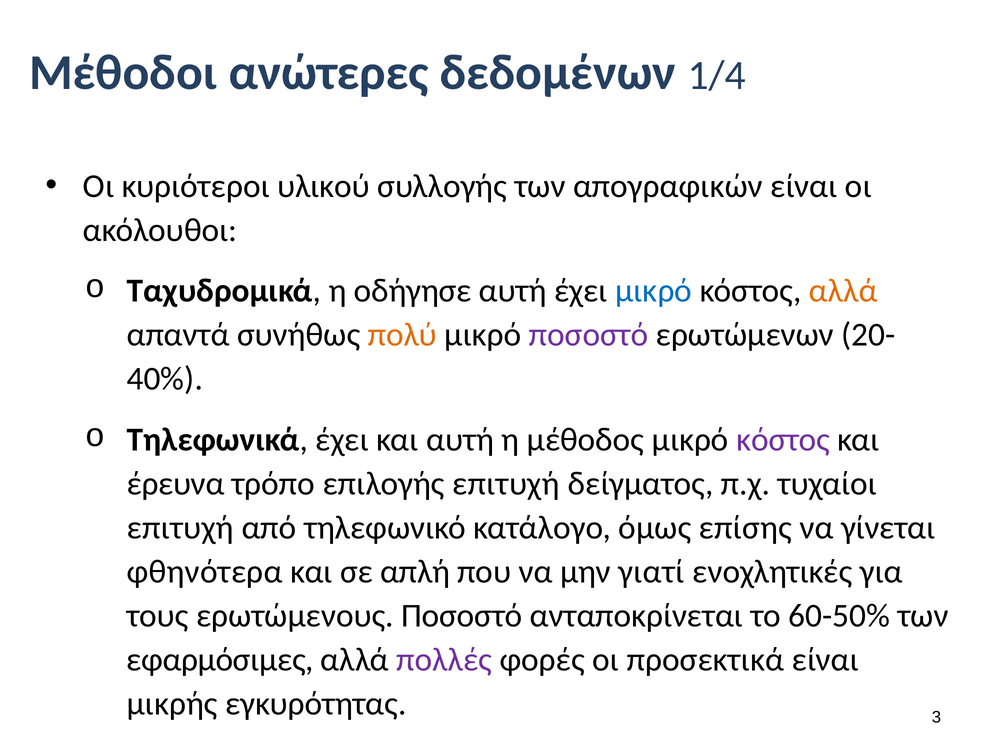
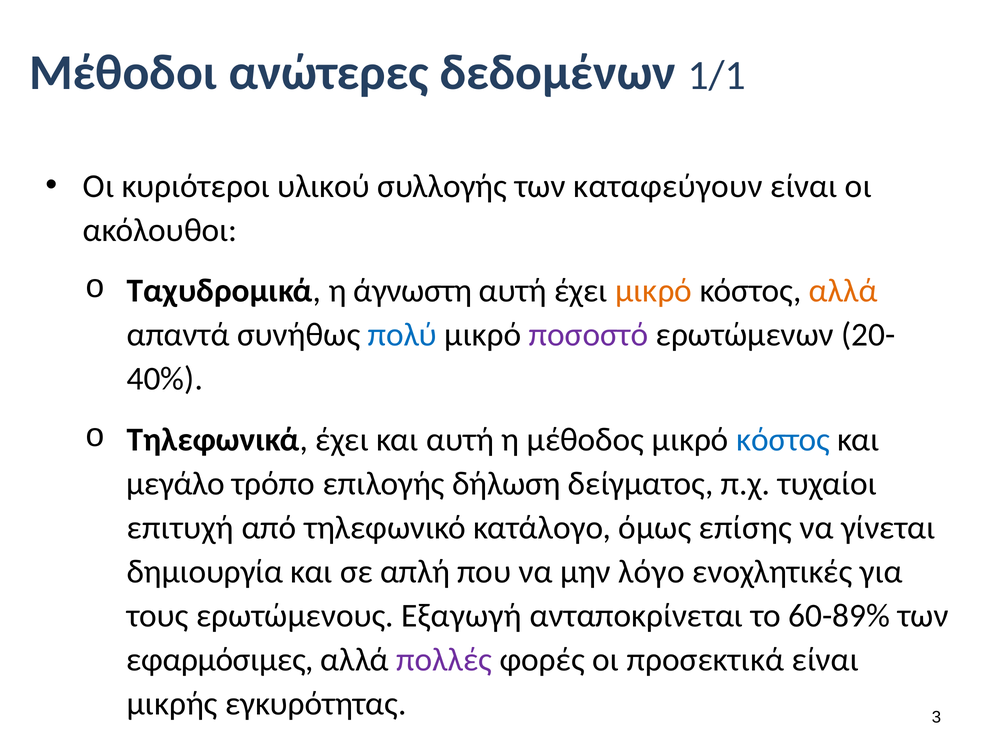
1/4: 1/4 -> 1/1 (717, 76)
απογραφικών: απογραφικών -> καταφεύγουν (668, 186)
οδήγησε: οδήγησε -> άγνωστη (413, 291)
μικρό colour: blue -> orange (654, 291)
πολύ colour: orange -> blue (402, 335)
κόστος colour: purple -> blue (783, 439)
έρευνα: έρευνα -> μεγάλο (176, 483)
επιλογής επιτυχή: επιτυχή -> δήλωση (506, 483)
φθηνότερα: φθηνότερα -> δημιουργία (205, 571)
γιατί: γιατί -> λόγο (651, 571)
ερωτώμενους Ποσοστό: Ποσοστό -> Εξαγωγή (462, 616)
60-50%: 60-50% -> 60-89% (839, 616)
